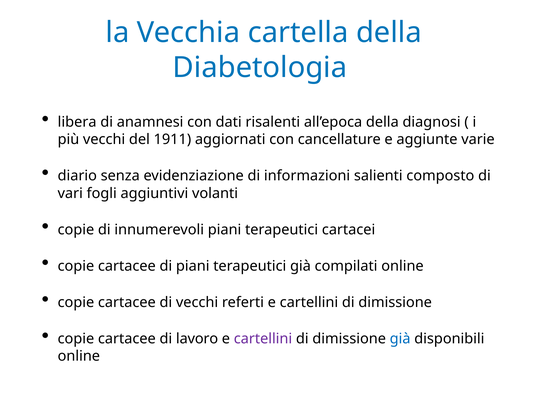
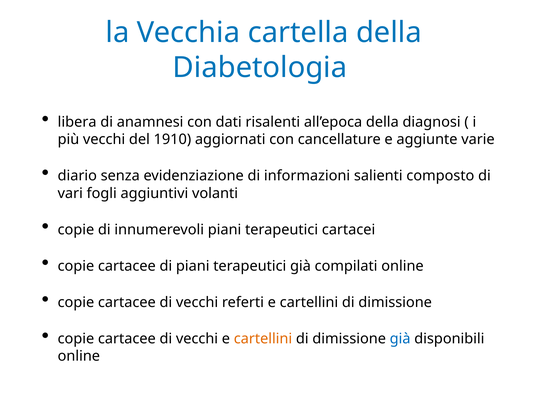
1911: 1911 -> 1910 (172, 140)
lavoro: lavoro -> vecchi (197, 339)
cartellini colour: purple -> orange (263, 339)
